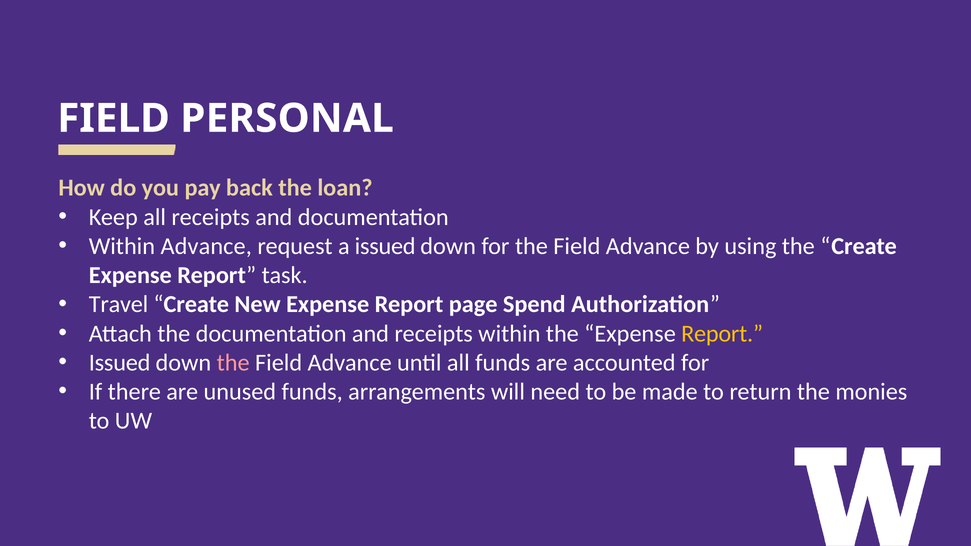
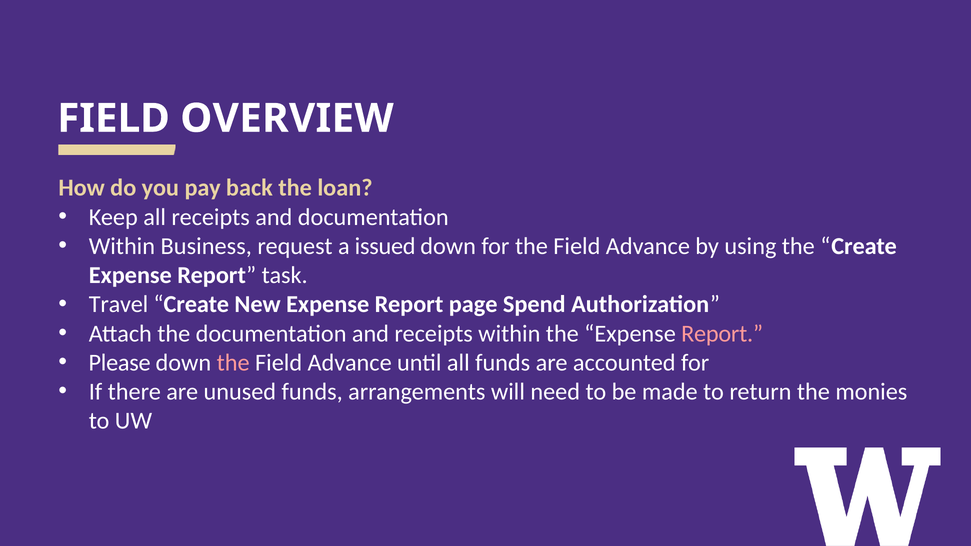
PERSONAL: PERSONAL -> OVERVIEW (287, 119)
Within Advance: Advance -> Business (206, 246)
Report colour: yellow -> pink (722, 334)
Issued: Issued -> Please (120, 363)
